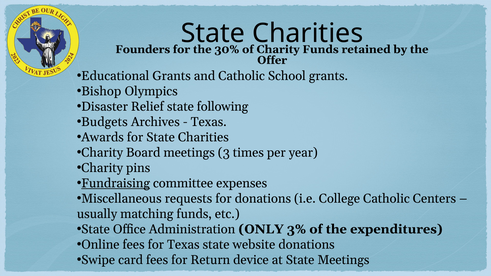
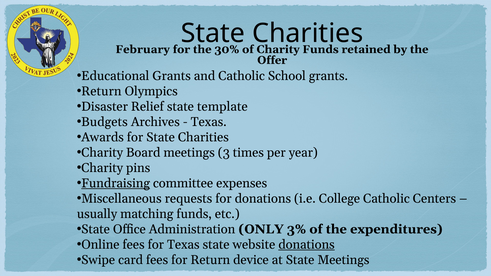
Founders: Founders -> February (143, 49)
Bishop: Bishop -> Return (101, 91)
following: following -> template (222, 107)
donations underline: none -> present (307, 245)
